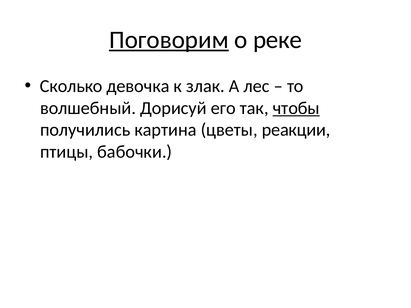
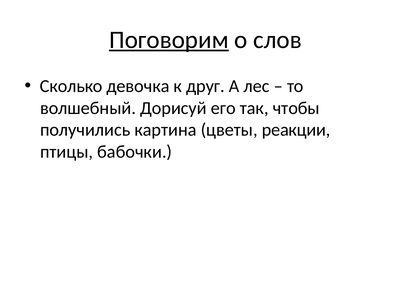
реке: реке -> слов (277, 40)
злак: злак -> друг (206, 86)
чтобы underline: present -> none (296, 108)
